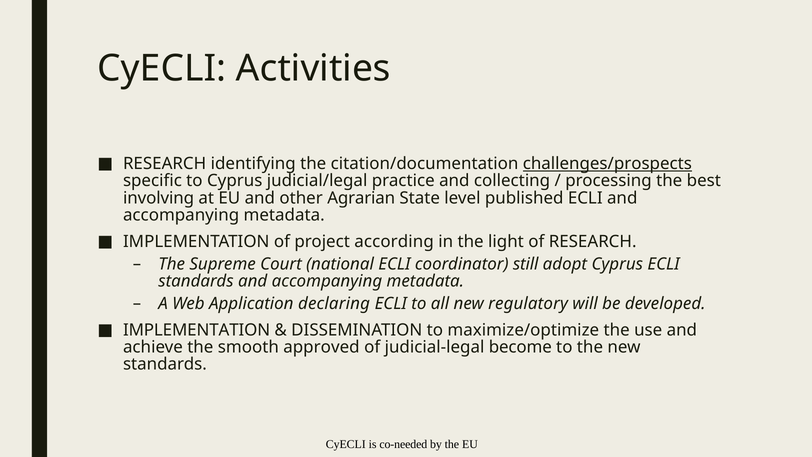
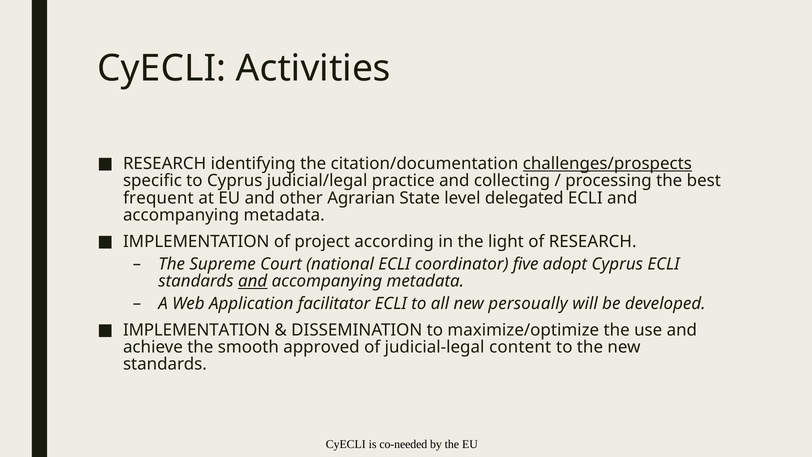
involving: involving -> frequent (158, 198)
published: published -> delegated (524, 198)
still: still -> five (526, 264)
and underline: none -> present (253, 281)
declaring: declaring -> facilitator (334, 303)
regulatory: regulatory -> persoually (528, 303)
become: become -> content (520, 347)
